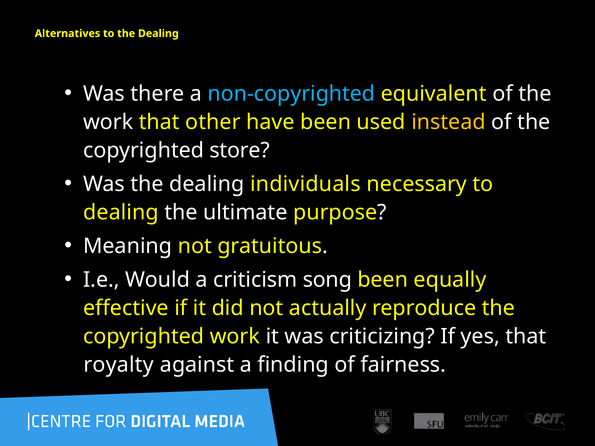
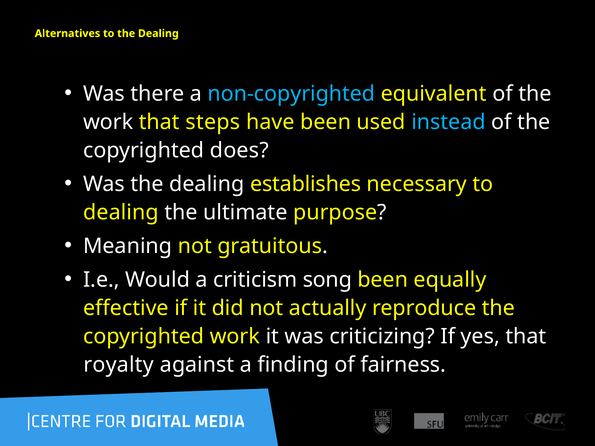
other: other -> steps (213, 122)
instead colour: yellow -> light blue (449, 122)
store: store -> does (239, 150)
individuals: individuals -> establishes (306, 184)
